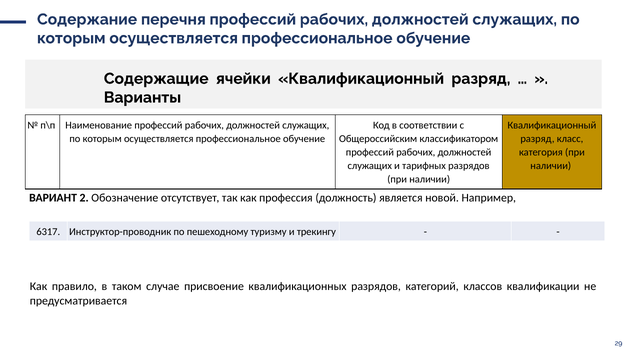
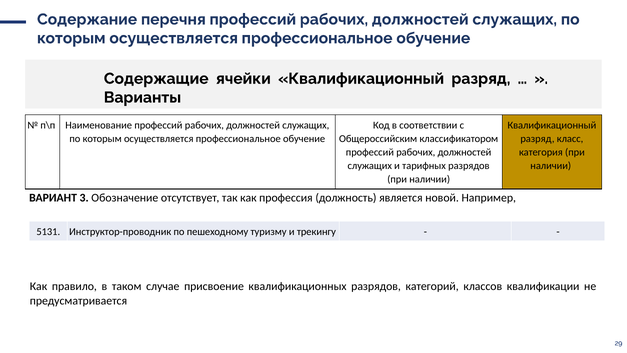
2: 2 -> 3 (84, 198)
6317: 6317 -> 5131 (48, 231)
